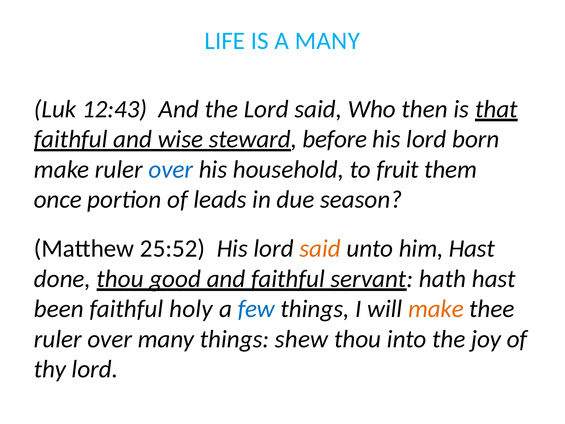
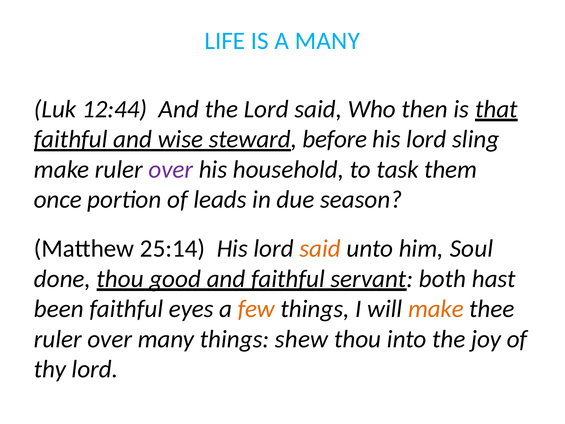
12:43: 12:43 -> 12:44 (115, 109)
born: born -> sling (476, 139)
over colour: blue -> purple (171, 169)
fruit: fruit -> task (397, 169)
25:52: 25:52 -> 25:14 (173, 249)
him Hast: Hast -> Soul (472, 249)
hath: hath -> both (443, 279)
holy: holy -> eyes (191, 309)
few colour: blue -> orange (256, 309)
